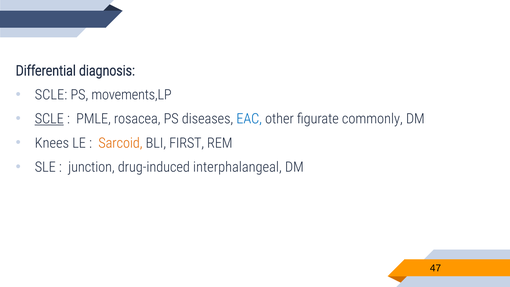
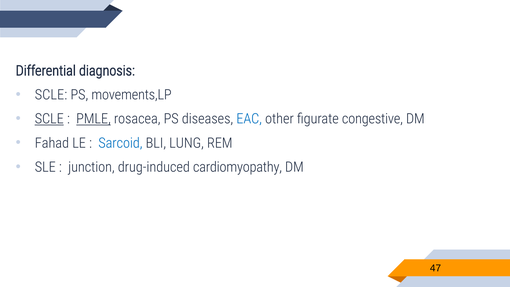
PMLE underline: none -> present (94, 119)
commonly: commonly -> congestive (372, 119)
Knees: Knees -> Fahad (52, 143)
Sarcoid colour: orange -> blue (120, 143)
FIRST: FIRST -> LUNG (187, 143)
interphalangeal: interphalangeal -> cardiomyopathy (238, 167)
